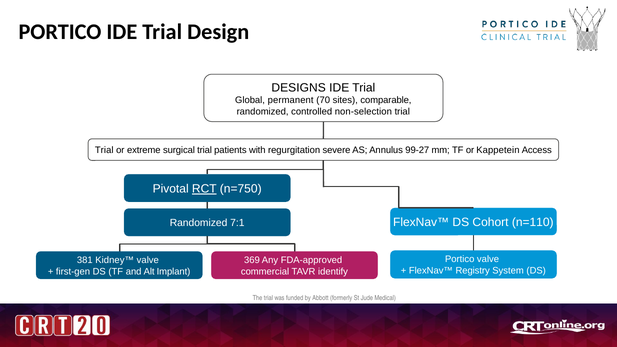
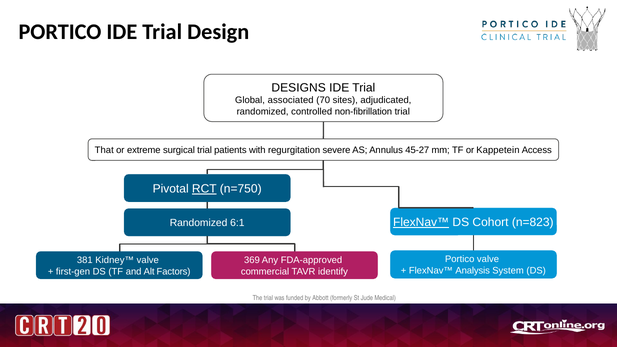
permanent: permanent -> associated (291, 100)
comparable: comparable -> adjudicated (386, 100)
non-selection: non-selection -> non-fibrillation (363, 112)
Trial: Trial -> That (104, 150)
99-27: 99-27 -> 45-27 (417, 150)
FlexNav™ underline: none -> present (421, 222)
n=110: n=110 -> n=823 (533, 222)
7:1: 7:1 -> 6:1 (237, 223)
Registry: Registry -> Analysis (473, 271)
Implant: Implant -> Factors (174, 272)
